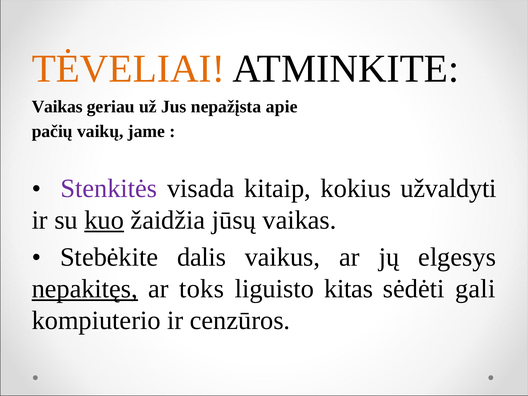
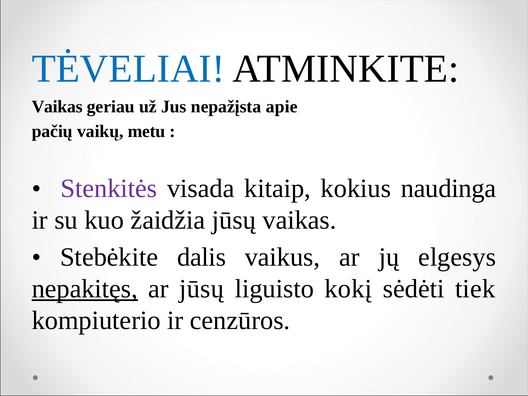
TĖVELIAI colour: orange -> blue (128, 69)
jame: jame -> metu (147, 131)
užvaldyti: užvaldyti -> naudinga (449, 188)
kuo underline: present -> none (104, 220)
ar toks: toks -> jūsų (202, 289)
kitas: kitas -> kokį (348, 289)
gali: gali -> tiek (475, 289)
